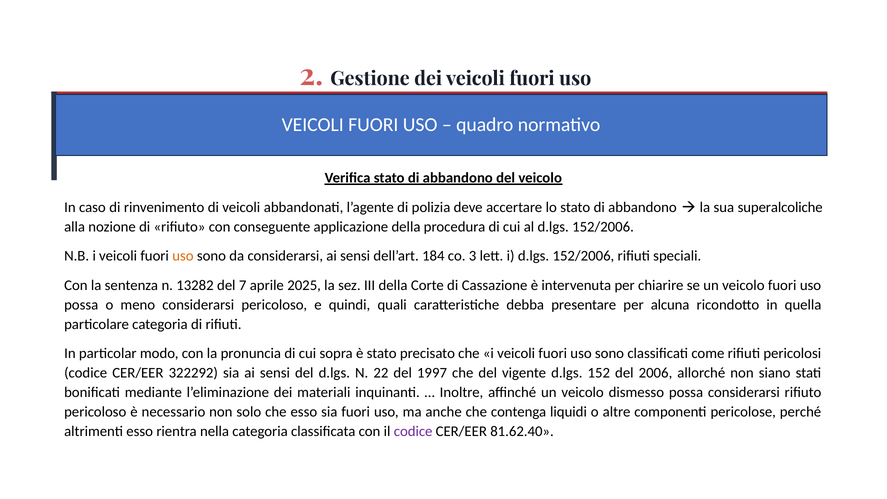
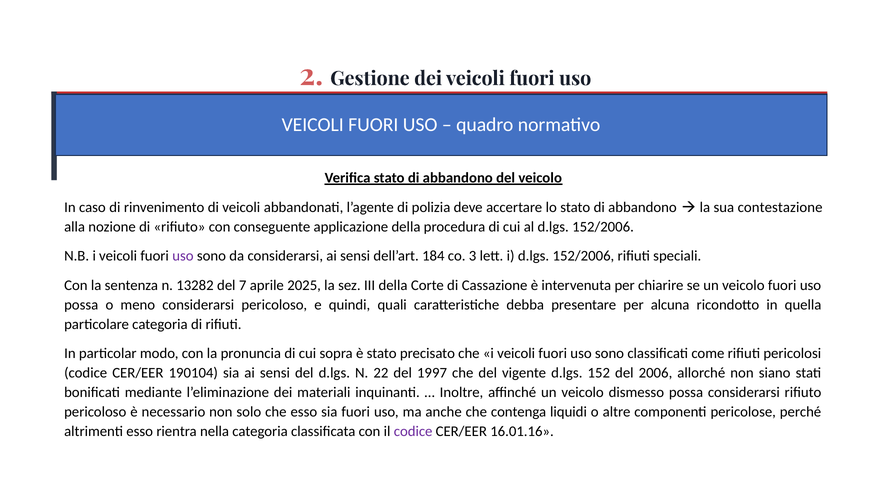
superalcoliche: superalcoliche -> contestazione (780, 207)
uso colour: orange -> purple (183, 256)
322292: 322292 -> 190104 (193, 373)
81.62.40: 81.62.40 -> 16.01.16 (522, 432)
